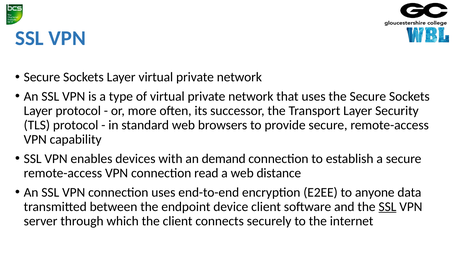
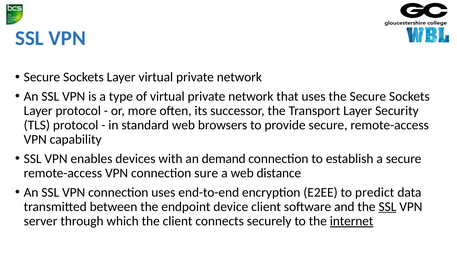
read: read -> sure (206, 173)
anyone: anyone -> predict (375, 192)
internet underline: none -> present (352, 221)
